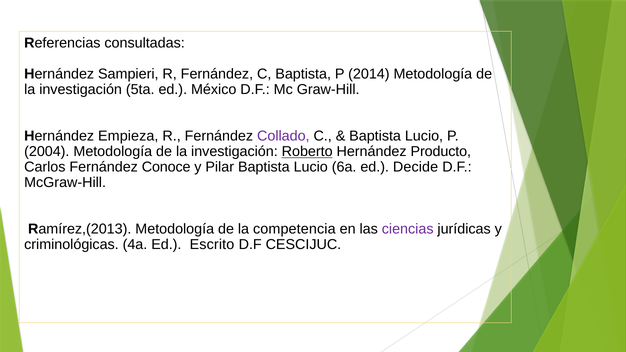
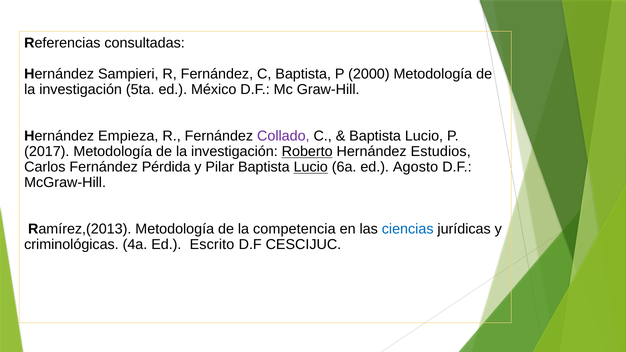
2014: 2014 -> 2000 (369, 74)
2004: 2004 -> 2017 (47, 152)
Producto: Producto -> Estudios (441, 152)
Conoce: Conoce -> Pérdida (166, 167)
Lucio underline: none -> present (311, 167)
Decide: Decide -> Agosto (416, 167)
ciencias colour: purple -> blue (408, 229)
